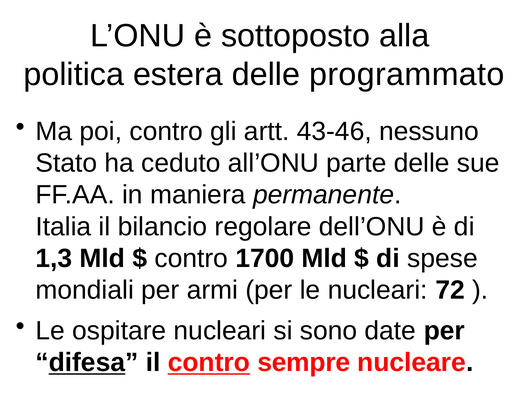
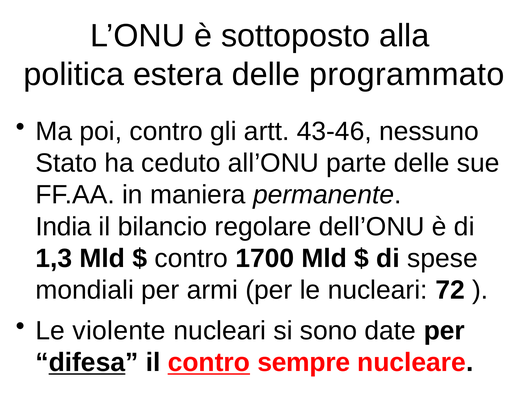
Italia: Italia -> India (64, 226)
ospitare: ospitare -> violente (119, 331)
